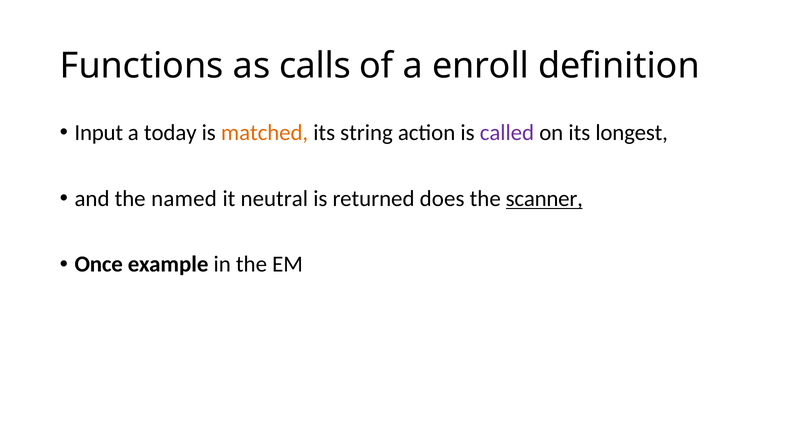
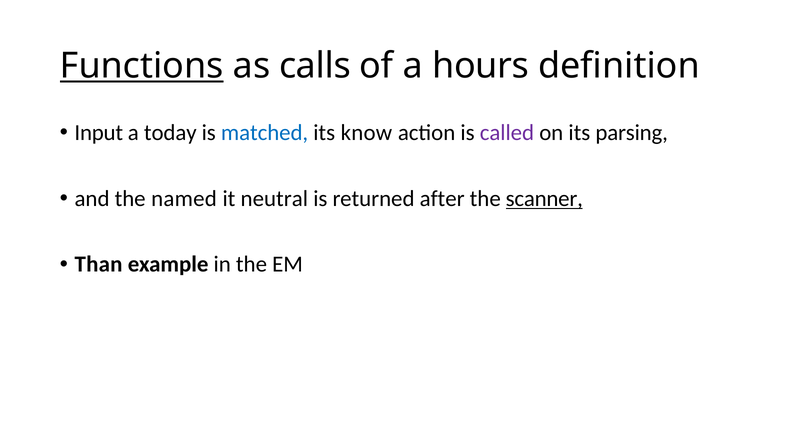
Functions underline: none -> present (142, 66)
enroll: enroll -> hours (481, 66)
matched colour: orange -> blue (265, 133)
string: string -> know (366, 133)
longest: longest -> parsing (632, 133)
does: does -> after (442, 198)
Once: Once -> Than (99, 264)
